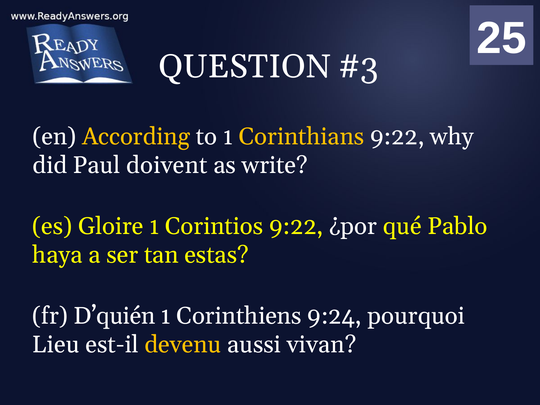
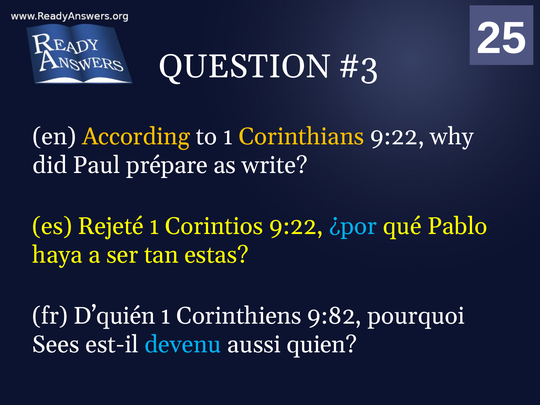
doivent: doivent -> prépare (167, 165)
Gloire: Gloire -> Rejeté (111, 226)
¿por colour: white -> light blue (353, 226)
9:24: 9:24 -> 9:82 (335, 316)
Lieu: Lieu -> Sees (56, 345)
devenu colour: yellow -> light blue (183, 345)
vivan: vivan -> quien (322, 345)
